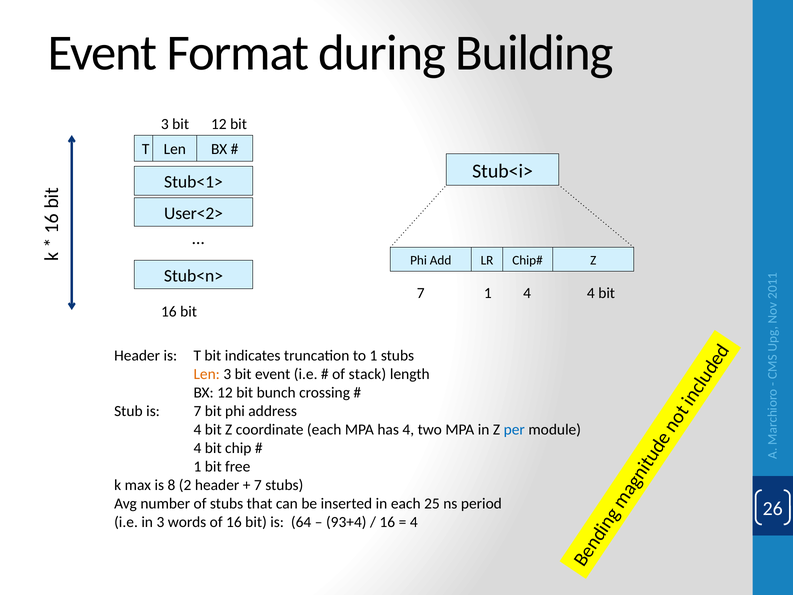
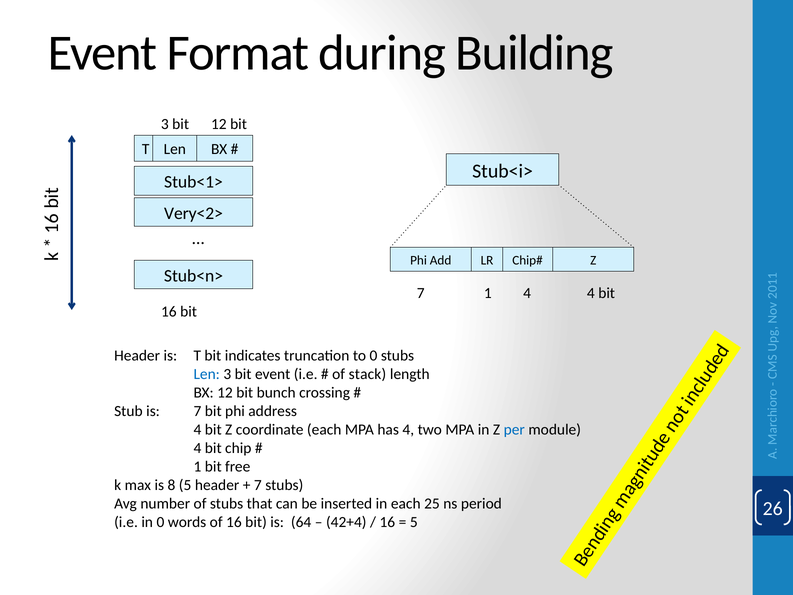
User<2>: User<2> -> Very<2> (194, 213)
to 1: 1 -> 0 (373, 355)
Len colour: orange -> blue (207, 374)
8 2: 2 -> 5 (185, 485)
in 3: 3 -> 0 (160, 522)
93+4: 93+4 -> 42+4 (346, 522)
4: 4 -> 5 (414, 522)
